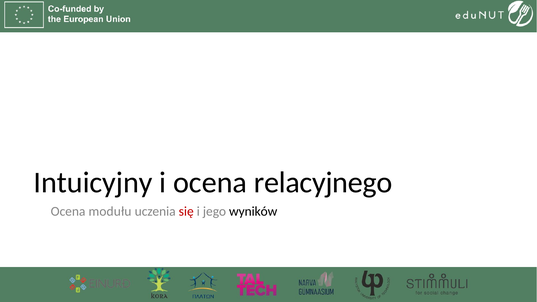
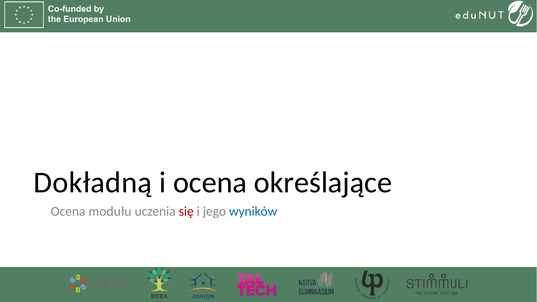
Intuicyjny: Intuicyjny -> Dokładną (93, 182)
relacyjnego: relacyjnego -> określające (323, 182)
wyników colour: black -> blue (253, 211)
